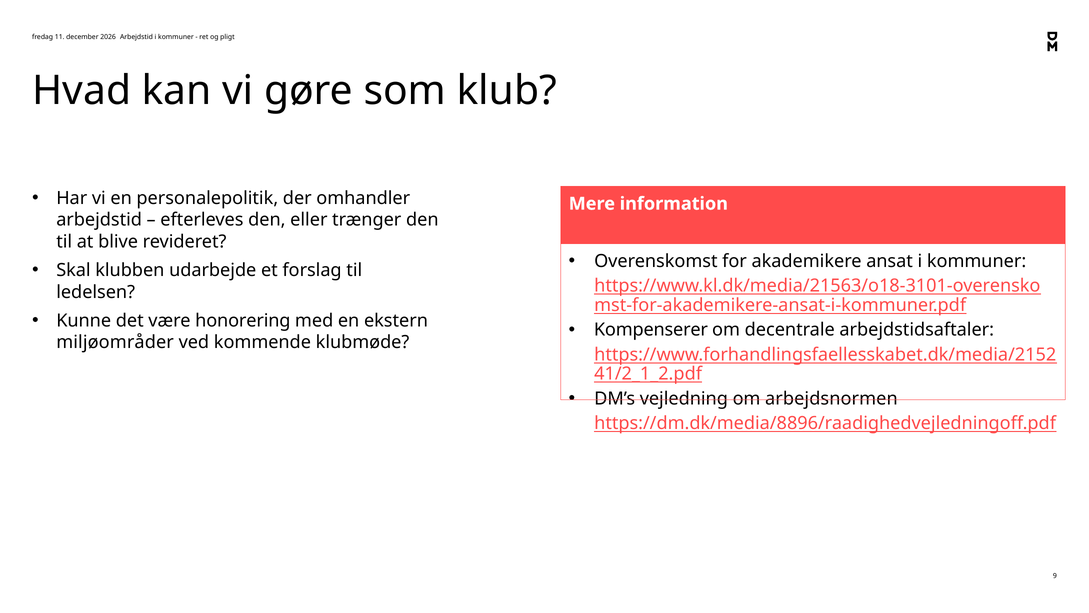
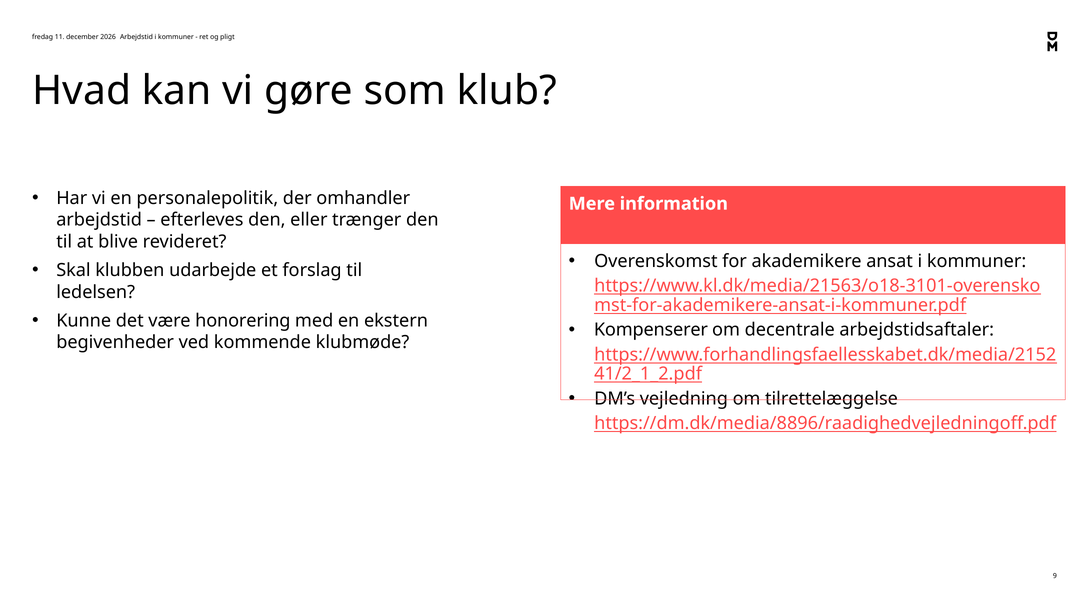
miljøområder: miljøområder -> begivenheder (115, 342)
arbejdsnormen: arbejdsnormen -> tilrettelæggelse (831, 398)
